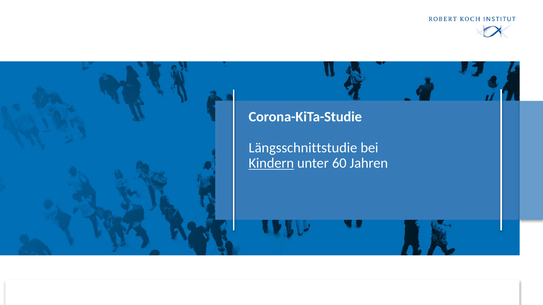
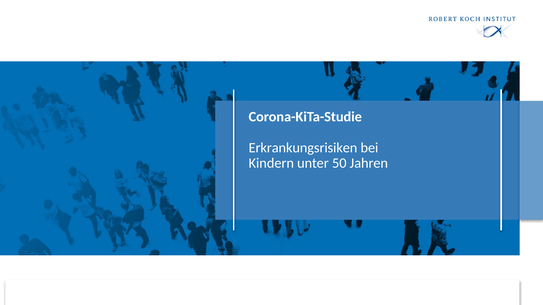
Längsschnittstudie: Längsschnittstudie -> Erkrankungsrisiken (303, 148)
Kindern underline: present -> none (271, 163)
60: 60 -> 50 (339, 163)
